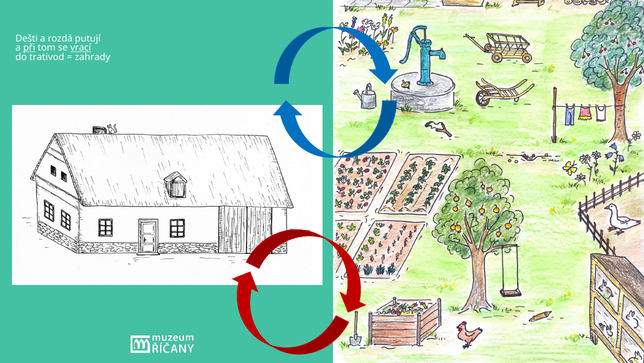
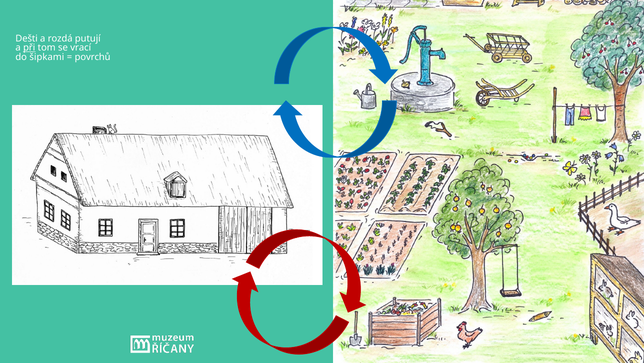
vrací underline: present -> none (81, 48)
trativod: trativod -> šipkami (47, 57)
zahrady: zahrady -> povrchů (93, 57)
